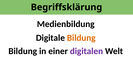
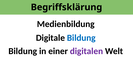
Bildung colour: orange -> blue (81, 38)
